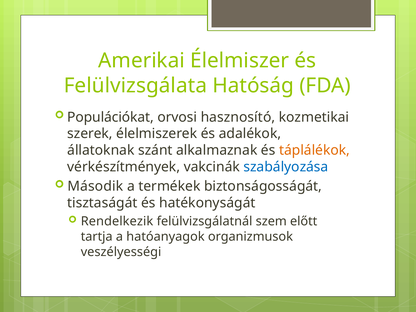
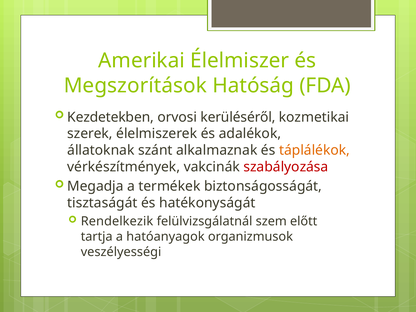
Felülvizsgálata: Felülvizsgálata -> Megszorítások (135, 86)
Populációkat: Populációkat -> Kezdetekben (111, 117)
hasznosító: hasznosító -> kerüléséről (238, 117)
szabályozása colour: blue -> red (286, 167)
Második: Második -> Megadja (95, 186)
